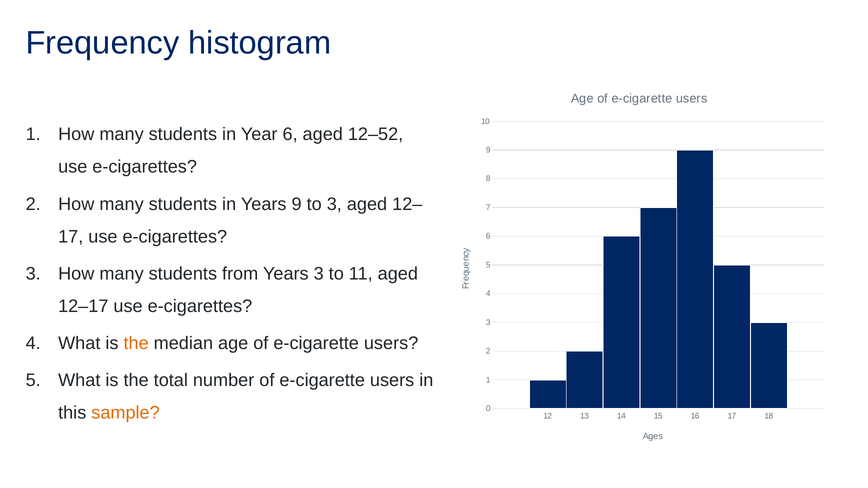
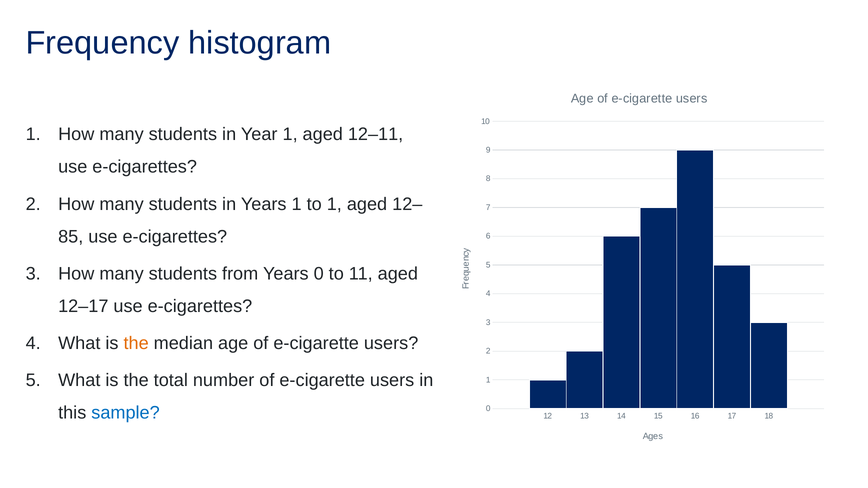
Year 6: 6 -> 1 (290, 135)
12–52: 12–52 -> 12–11 (376, 135)
Years 9: 9 -> 1 (297, 204)
to 3: 3 -> 1 (334, 204)
17: 17 -> 85 (71, 237)
Years 3: 3 -> 0 (319, 274)
sample colour: orange -> blue (126, 413)
